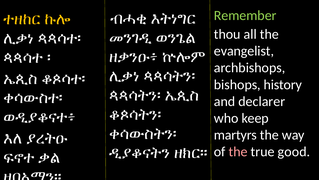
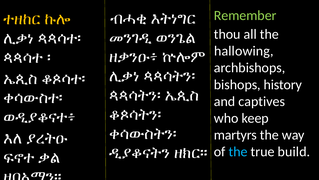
evangelist: evangelist -> hallowing (244, 51)
declarer: declarer -> captives (262, 101)
the colour: pink -> light blue (238, 151)
good: good -> build (294, 151)
